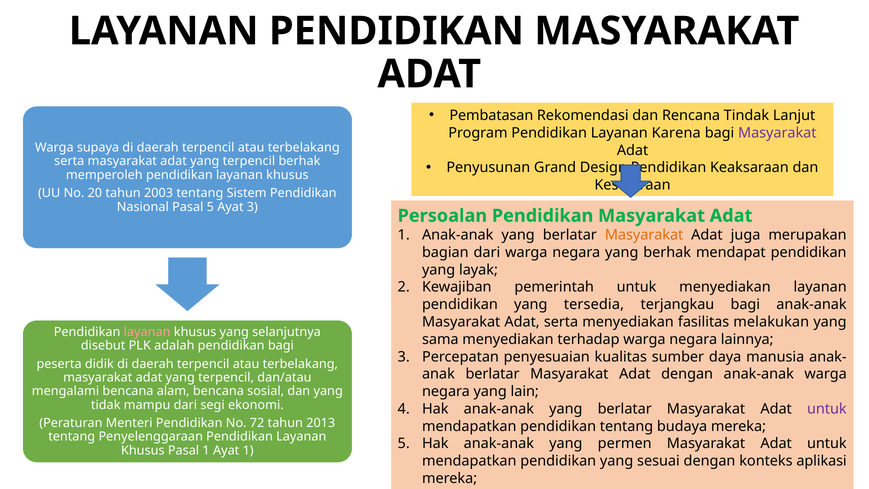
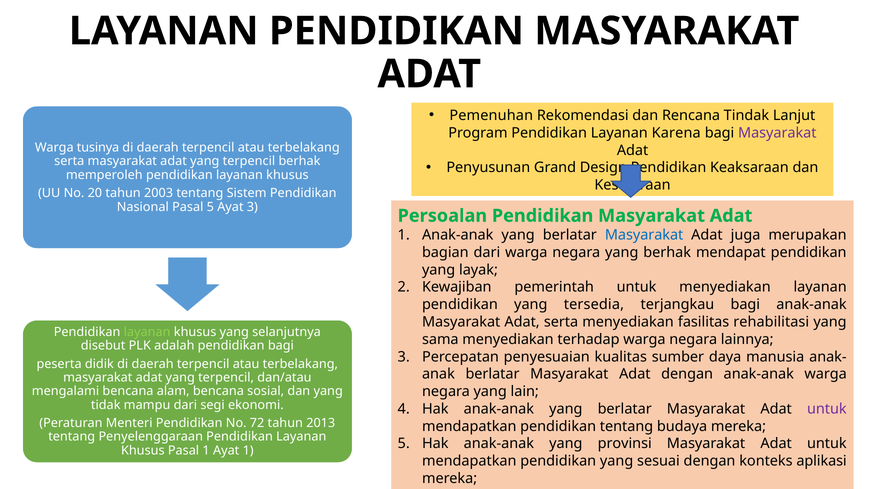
Pembatasan: Pembatasan -> Pemenuhan (491, 115)
supaya: supaya -> tusinya (98, 147)
Masyarakat colour: orange -> blue (644, 235)
melakukan: melakukan -> rehabilitasi (771, 322)
layanan colour: pink -> light green (147, 332)
permen: permen -> provinsi (625, 443)
